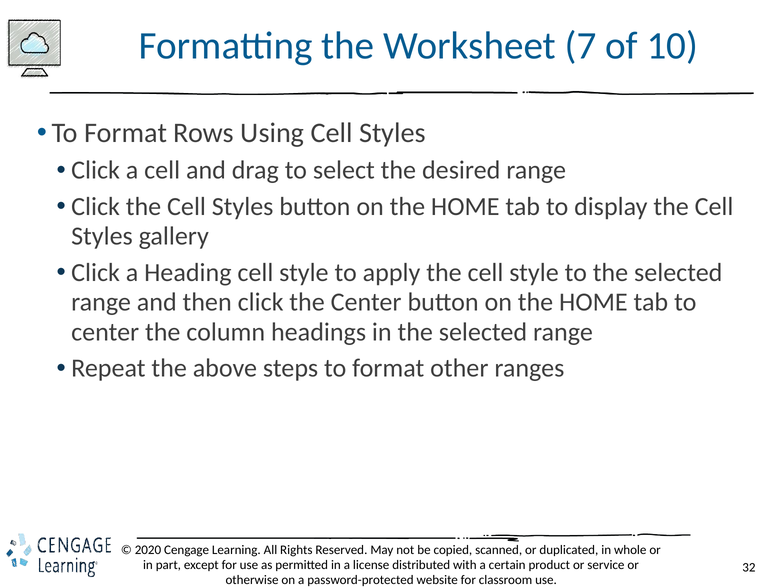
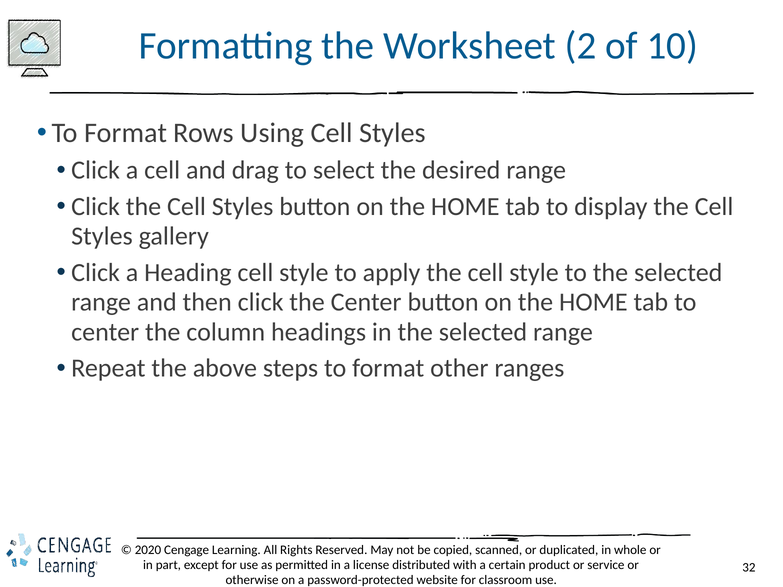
7: 7 -> 2 (581, 46)
